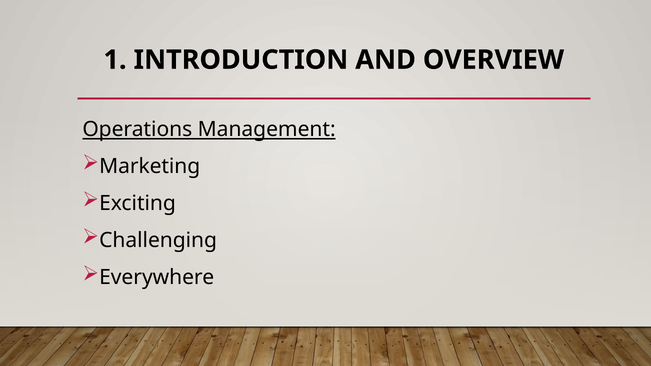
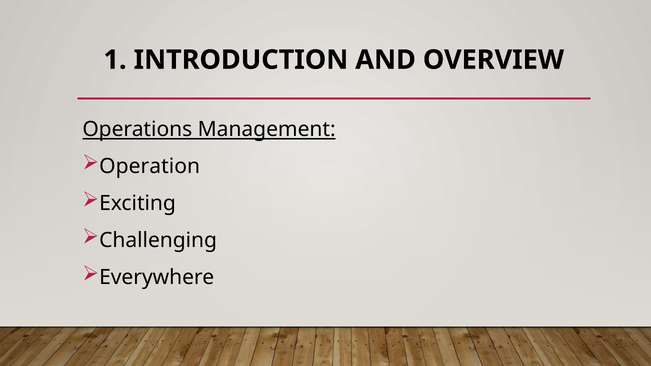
Marketing: Marketing -> Operation (150, 166)
